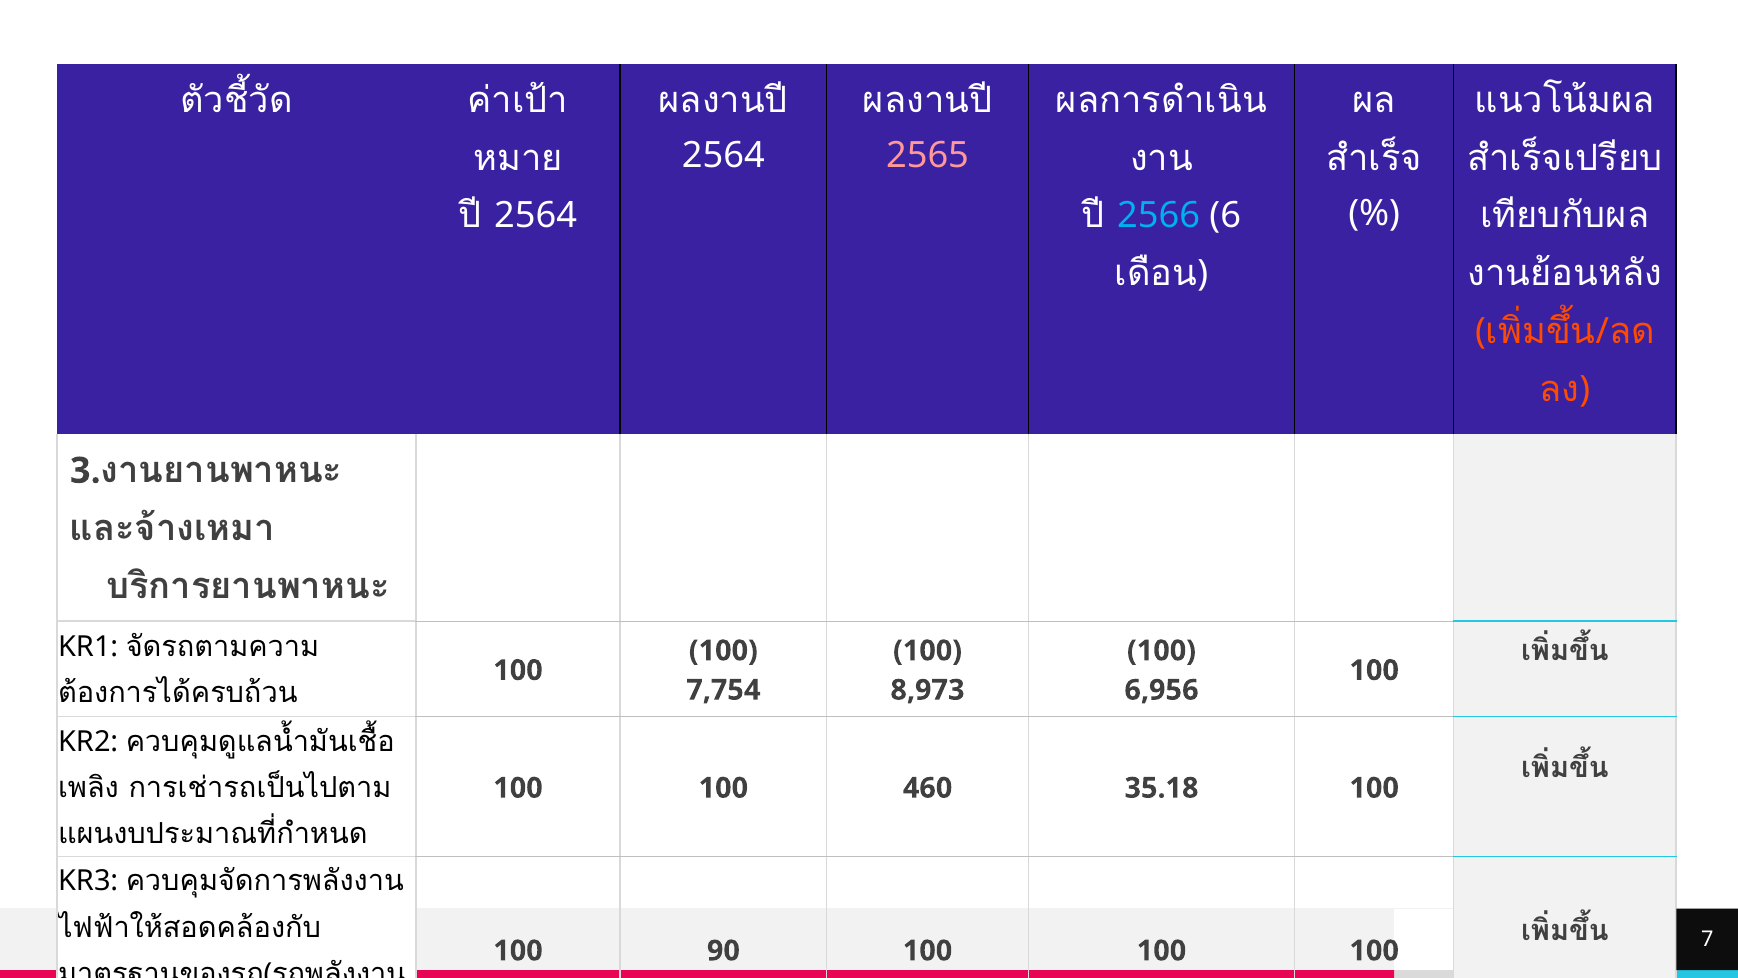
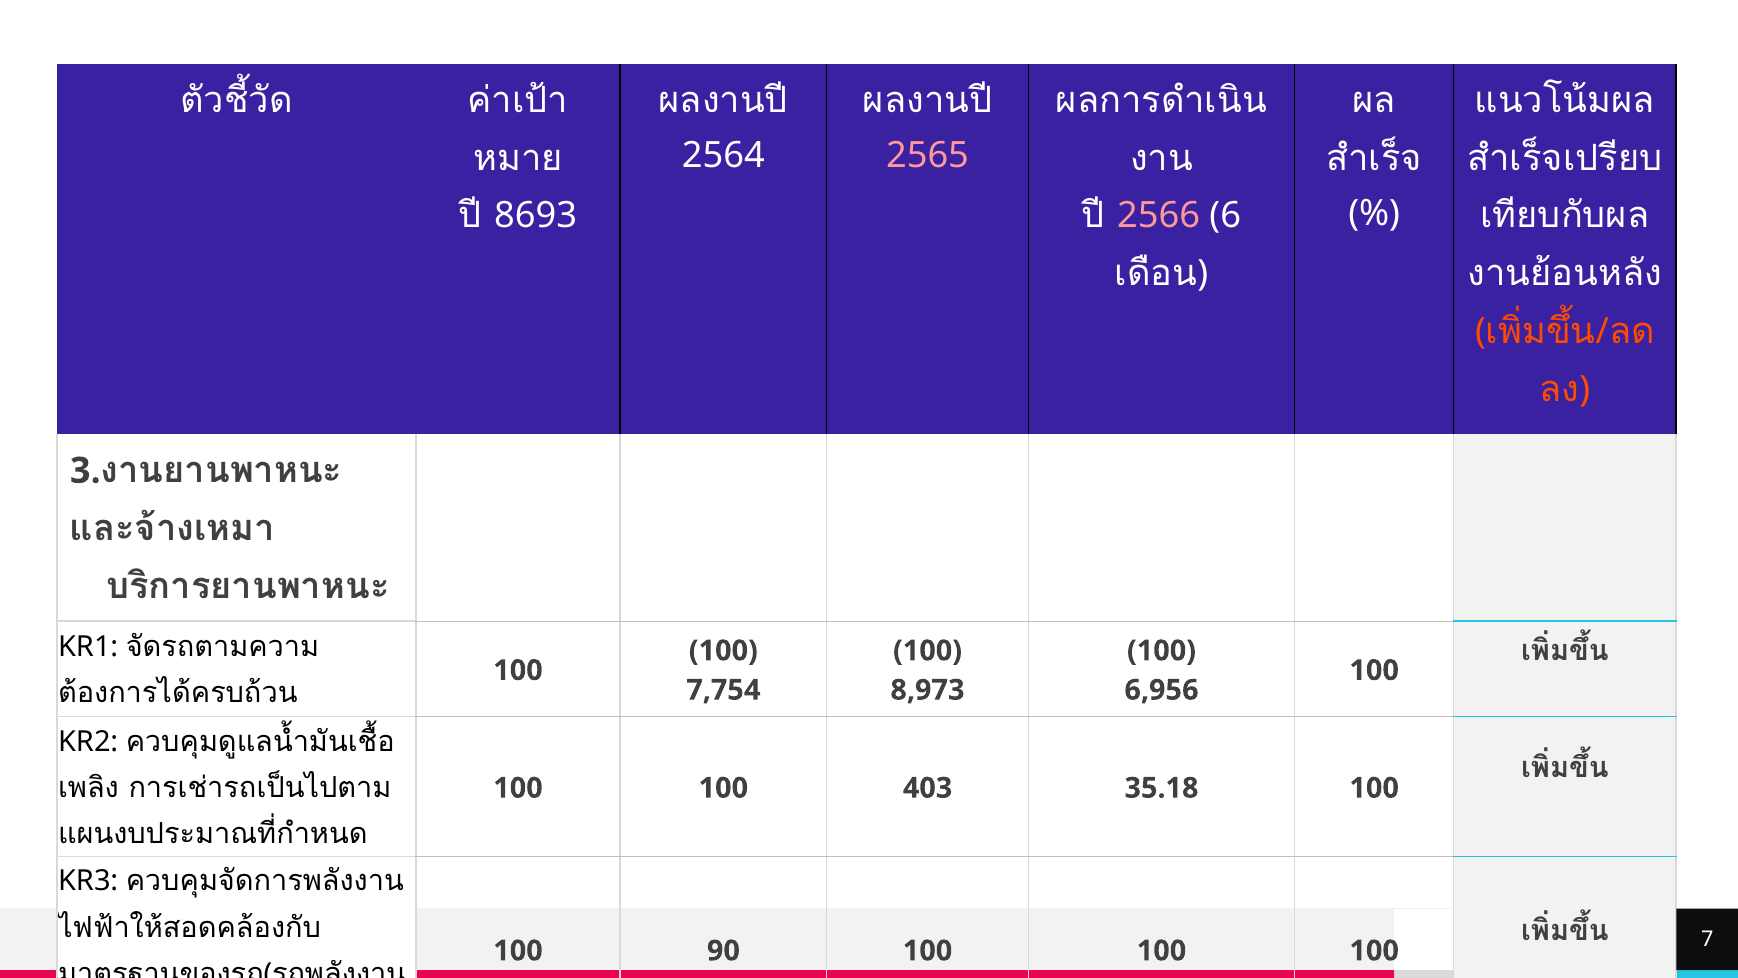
2564: 2564 -> 8693 (536, 216)
2566 colour: light blue -> pink (1159, 216)
460: 460 -> 403 (928, 788)
